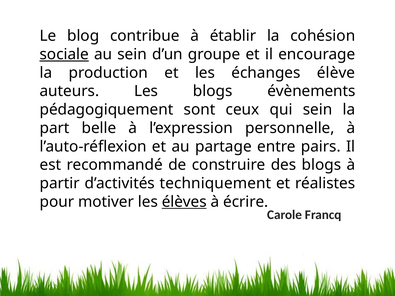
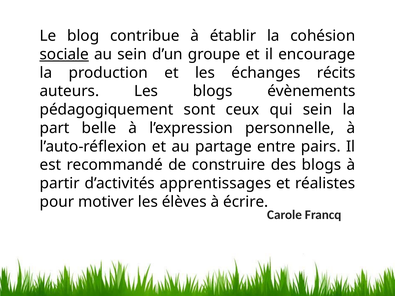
élève: élève -> récits (336, 73)
techniquement: techniquement -> apprentissages (215, 183)
élèves underline: present -> none (184, 202)
